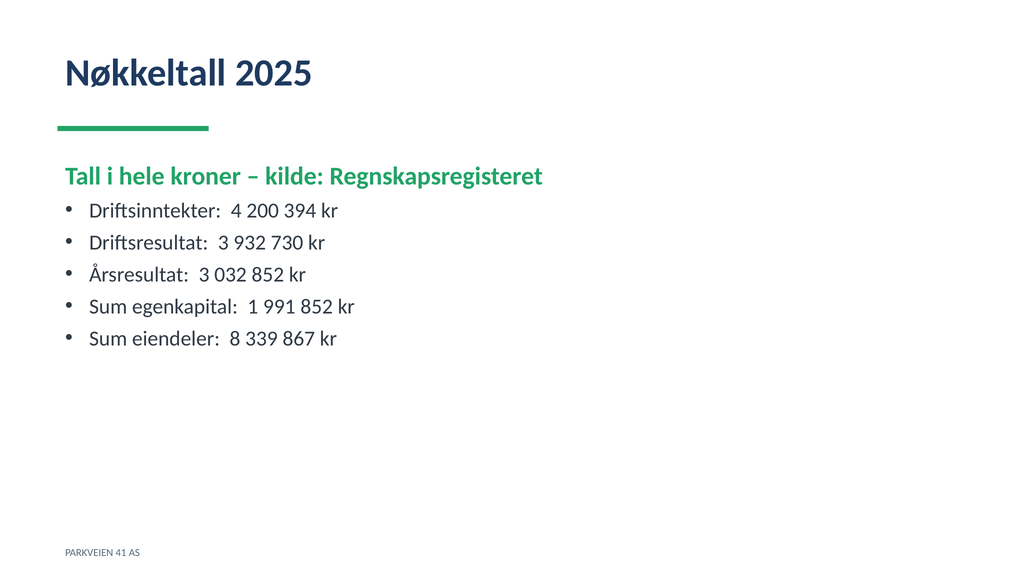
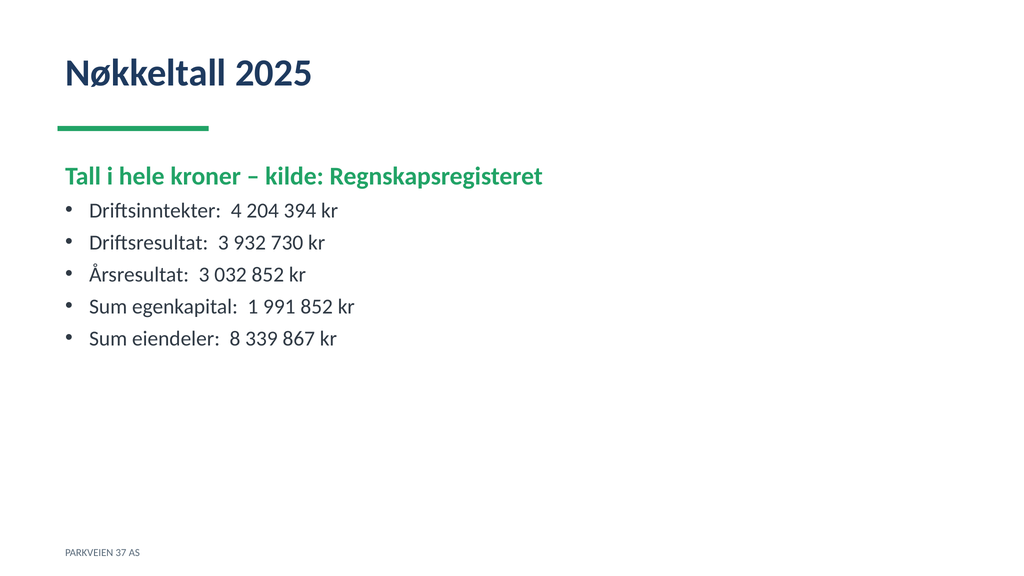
200: 200 -> 204 (263, 211)
41: 41 -> 37 (121, 553)
